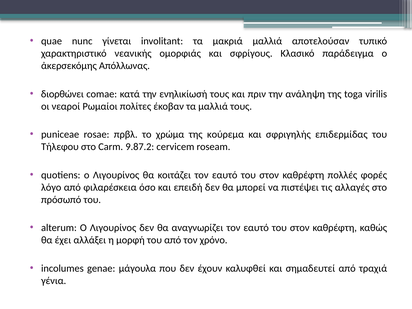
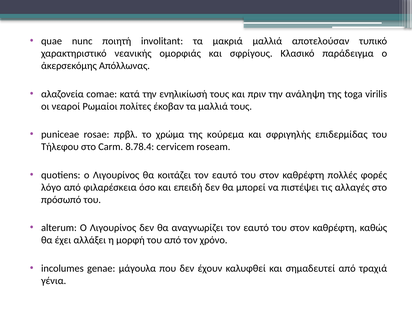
γίνεται: γίνεται -> ποιητή (117, 41)
διορθώνει: διορθώνει -> αλαζονεία (62, 94)
9.87.2: 9.87.2 -> 8.78.4 (140, 147)
